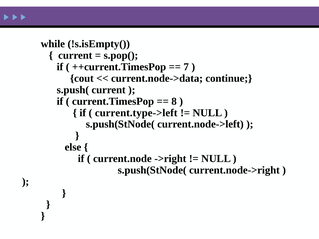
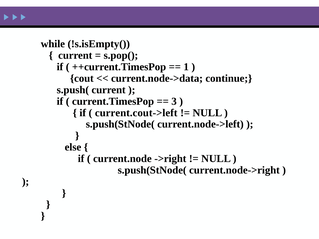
7: 7 -> 1 (186, 67)
8: 8 -> 3 (174, 101)
current.type->left: current.type->left -> current.cout->left (136, 113)
